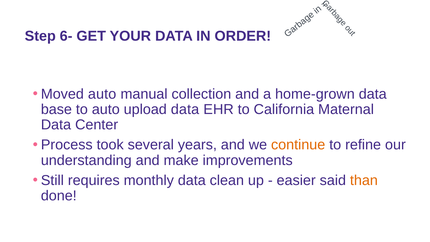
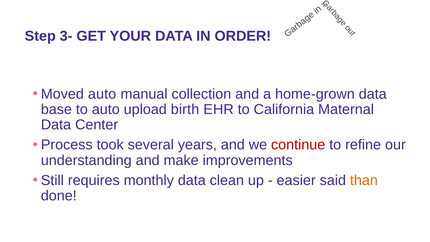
6-: 6- -> 3- (66, 36)
upload data: data -> birth (185, 109)
continue colour: orange -> red (298, 145)
